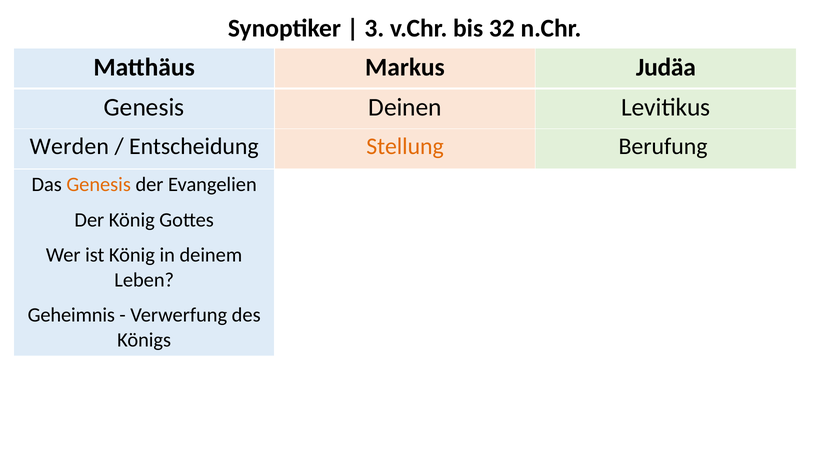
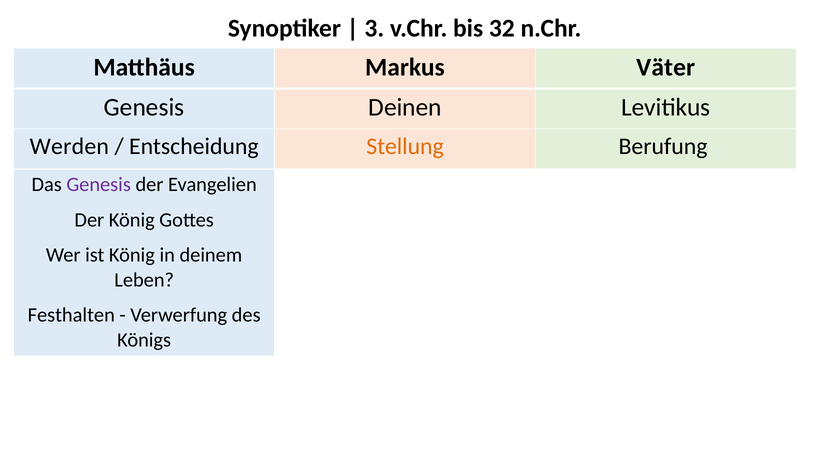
Judäa: Judäa -> Väter (666, 67)
Genesis colour: orange -> purple (99, 185)
Geheimnis: Geheimnis -> Festhalten (71, 315)
